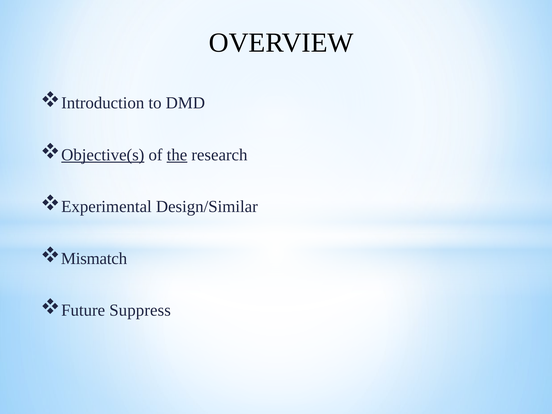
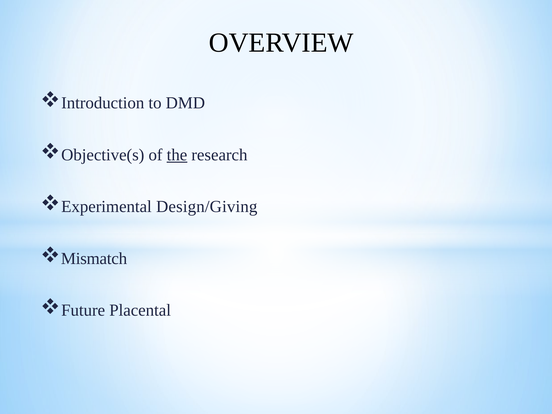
Objective(s underline: present -> none (103, 155)
Design/Similar: Design/Similar -> Design/Giving (207, 207)
Suppress: Suppress -> Placental (140, 310)
